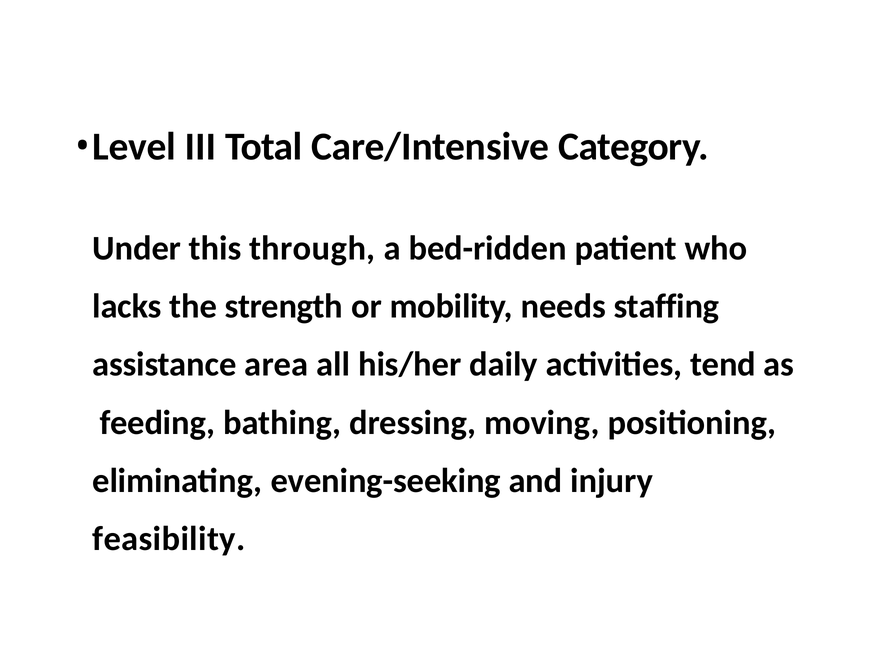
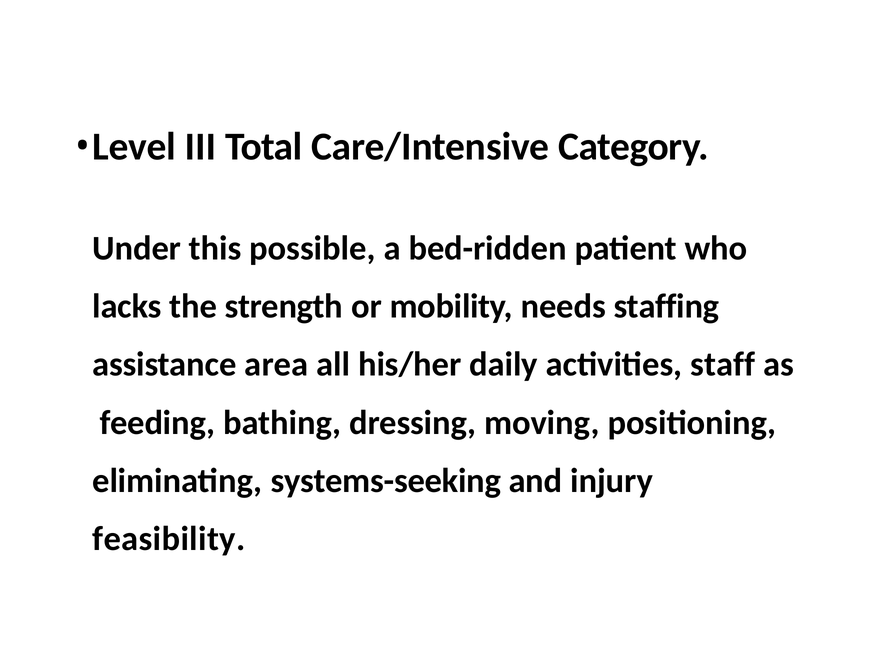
through: through -> possible (312, 248)
tend: tend -> staff (723, 364)
evening-seeking: evening-seeking -> systems-seeking (386, 481)
